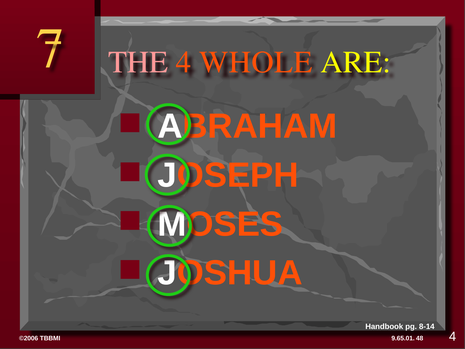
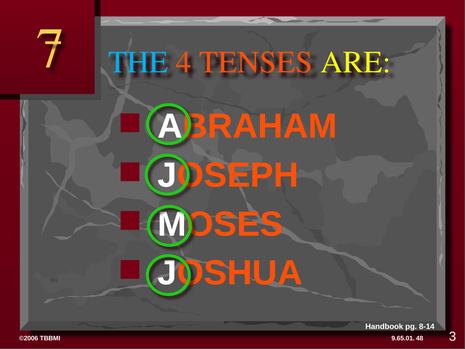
THE colour: pink -> light blue (138, 62)
WHOLE: WHOLE -> TENSES (256, 62)
48 4: 4 -> 3 (453, 336)
